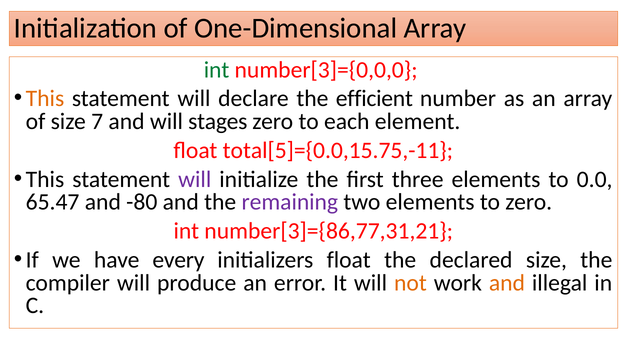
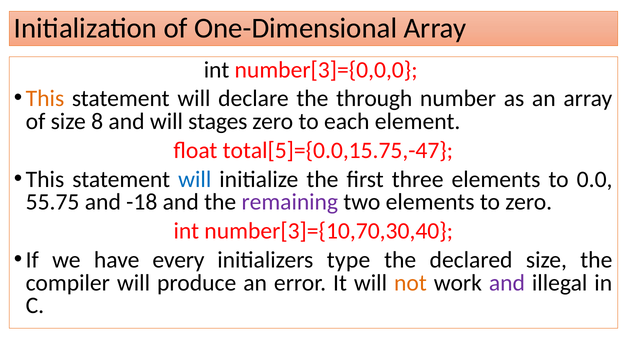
int colour: green -> black (217, 70)
efficient: efficient -> through (374, 99)
7: 7 -> 8 (97, 122)
total[5]={0.0,15.75,-11: total[5]={0.0,15.75,-11 -> total[5]={0.0,15.75,-47 (338, 151)
will colour: purple -> blue (195, 179)
65.47: 65.47 -> 55.75 (53, 202)
-80: -80 -> -18 (142, 202)
number[3]={86,77,31,21: number[3]={86,77,31,21 -> number[3]={10,70,30,40 (329, 231)
initializers float: float -> type (349, 260)
and colour: orange -> purple (507, 283)
